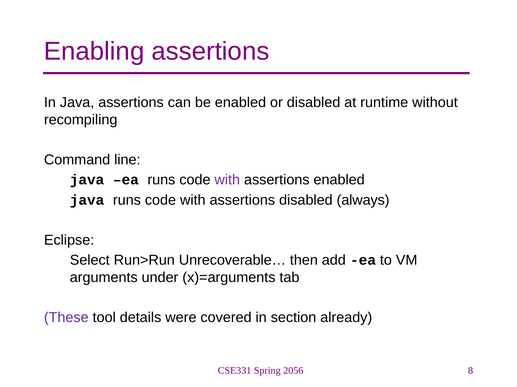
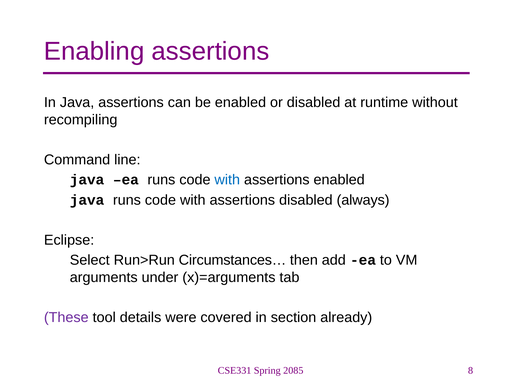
with colour: purple -> blue (227, 180)
Unrecoverable…: Unrecoverable… -> Circumstances… (232, 261)
2056: 2056 -> 2085 (293, 371)
